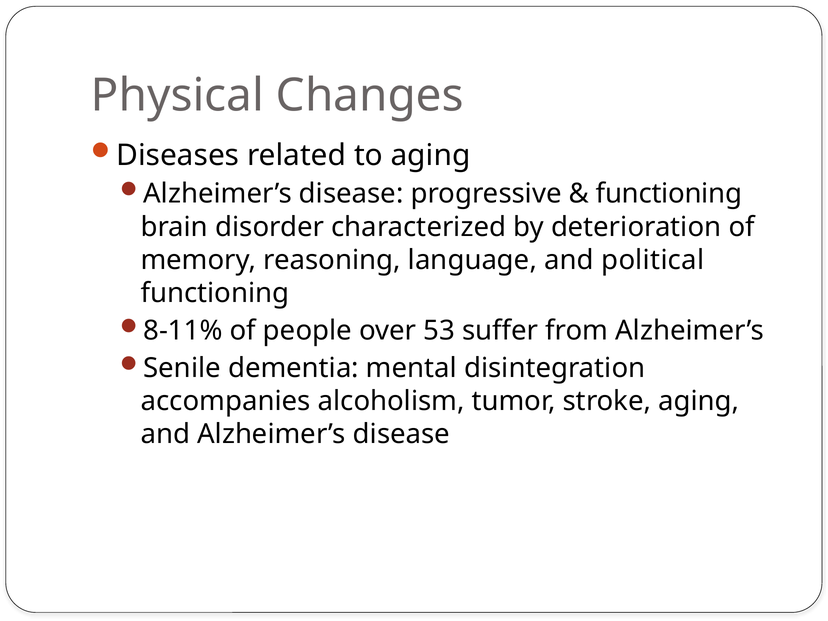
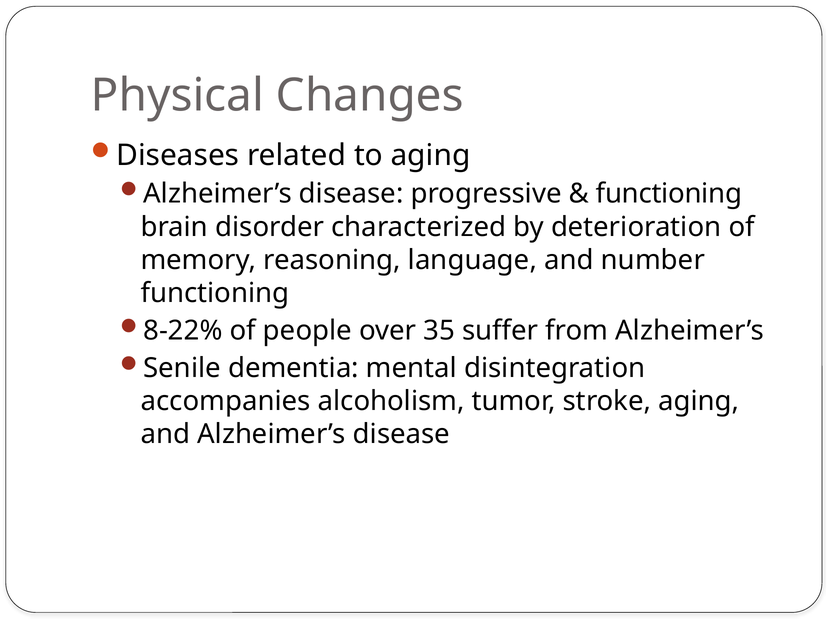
political: political -> number (653, 260)
8-11%: 8-11% -> 8-22% (183, 331)
53: 53 -> 35 (439, 331)
